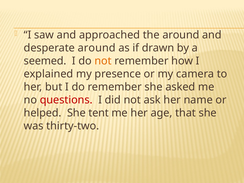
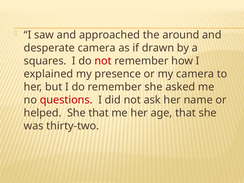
desperate around: around -> camera (97, 48)
seemed: seemed -> squares (45, 61)
not colour: orange -> red (103, 61)
She tent: tent -> that (99, 113)
